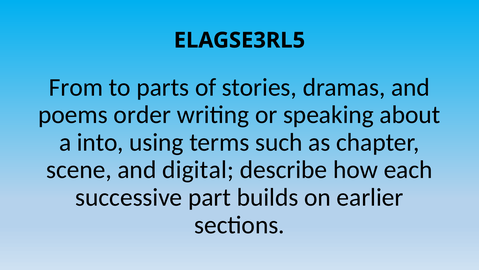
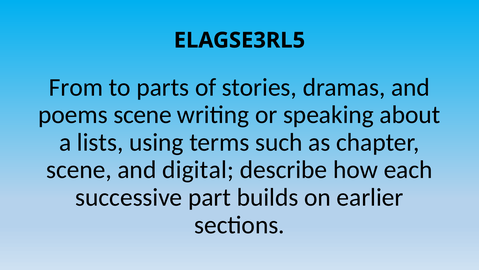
poems order: order -> scene (143, 115)
into: into -> lists (100, 142)
